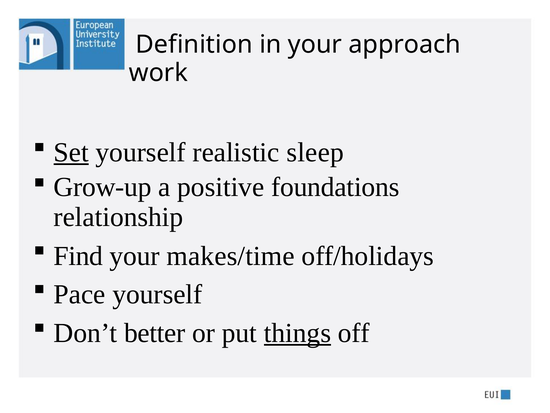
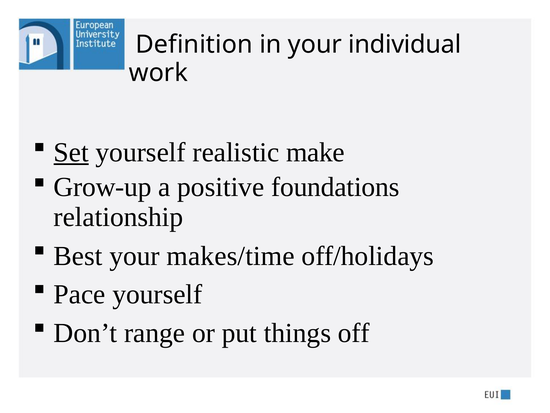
approach: approach -> individual (405, 44)
sleep: sleep -> make (315, 152)
Find: Find -> Best (78, 256)
better: better -> range (155, 333)
things underline: present -> none (297, 333)
